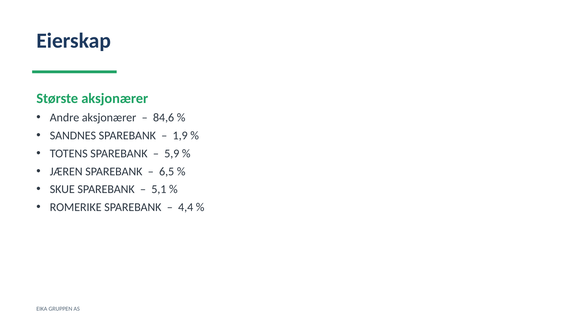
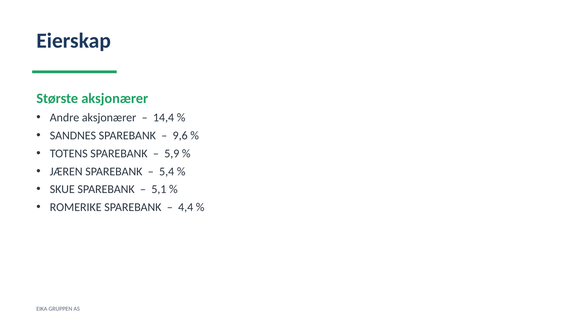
84,6: 84,6 -> 14,4 (164, 118)
1,9: 1,9 -> 9,6 (180, 136)
6,5: 6,5 -> 5,4 (167, 171)
